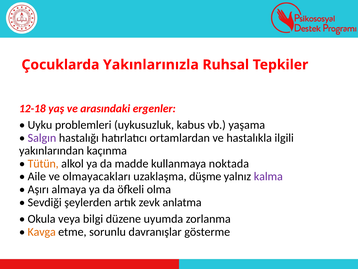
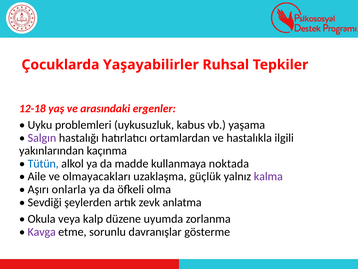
Yakınlarınızla: Yakınlarınızla -> Yaşayabilirler (151, 65)
Tütün colour: orange -> blue (43, 163)
düşme: düşme -> güçlük (205, 176)
almaya: almaya -> onlarla (69, 189)
bilgi: bilgi -> kalp (93, 219)
Kavga colour: orange -> purple (42, 231)
